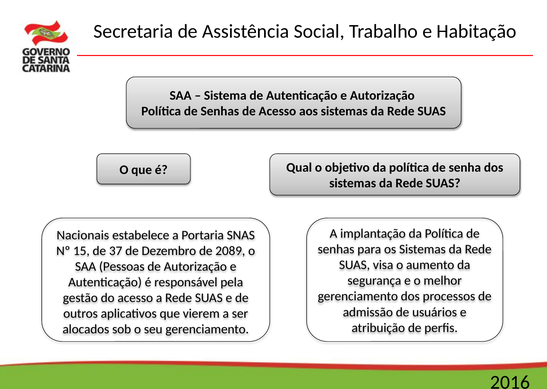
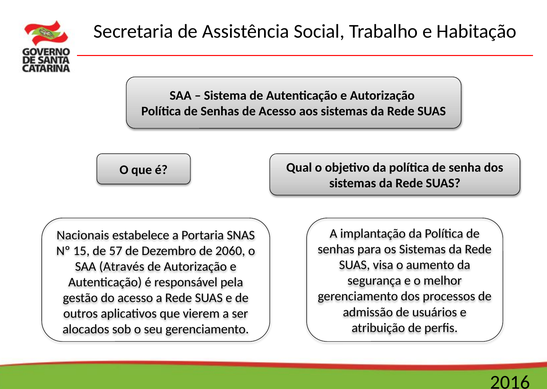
37: 37 -> 57 (116, 251)
2089: 2089 -> 2060 (230, 251)
Pessoas: Pessoas -> Através (122, 267)
